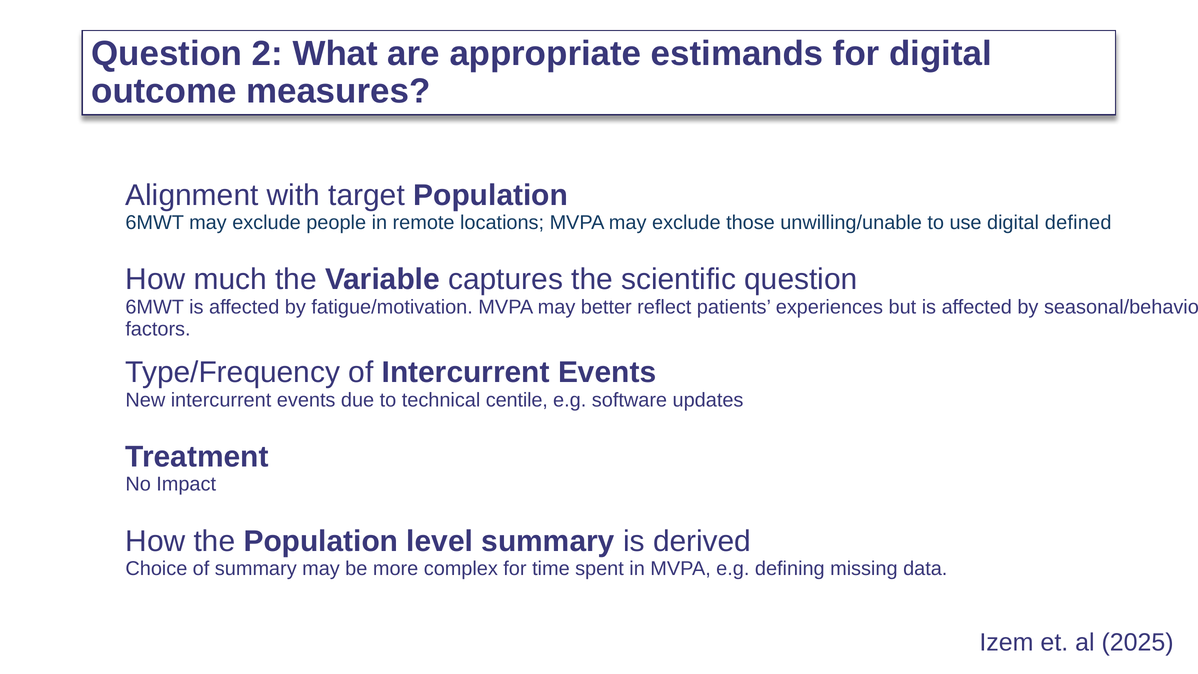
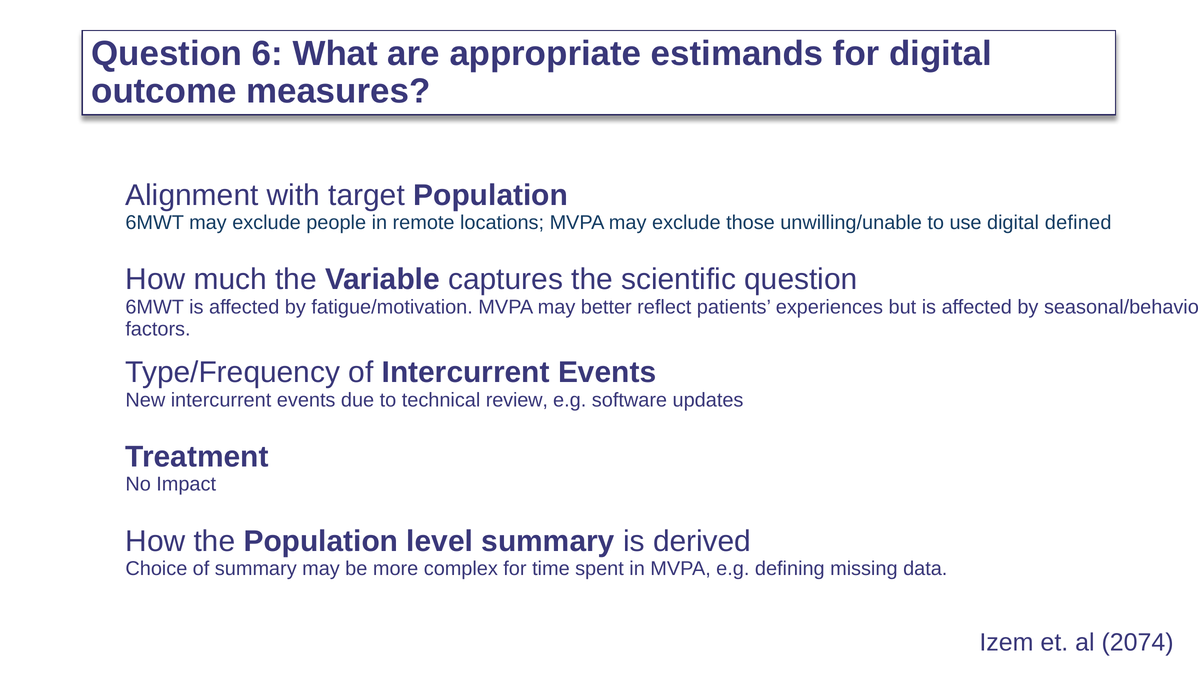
2: 2 -> 6 (267, 54)
centile: centile -> review (517, 400)
2025: 2025 -> 2074 (1138, 642)
